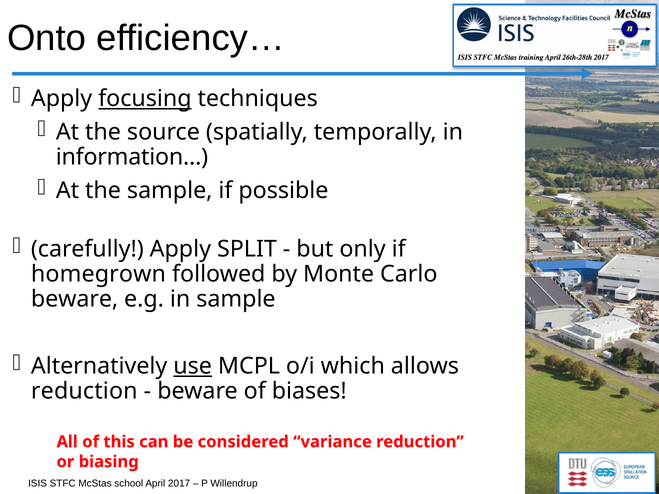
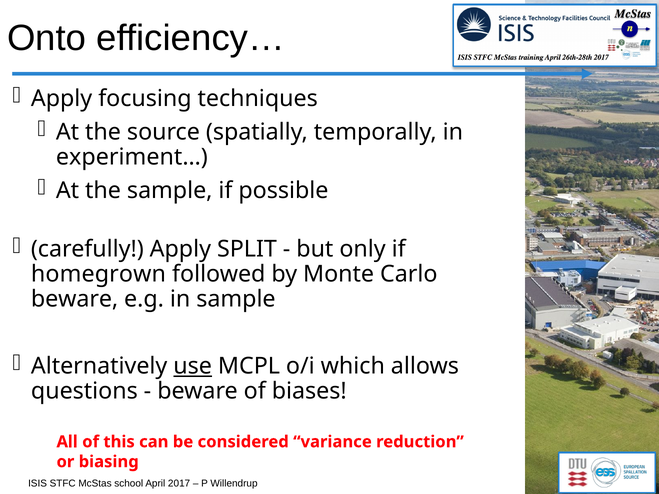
focusing underline: present -> none (145, 99)
information…: information… -> experiment… (132, 157)
reduction: reduction -> questions (84, 392)
